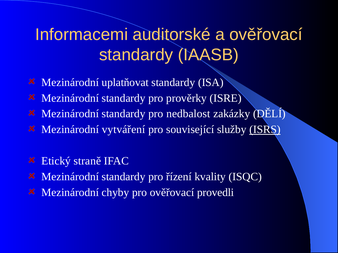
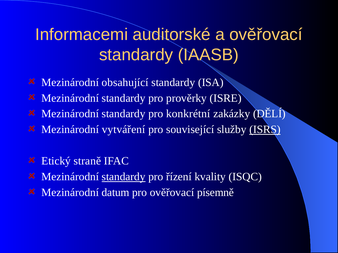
uplatňovat: uplatňovat -> obsahující (125, 82)
nedbalost: nedbalost -> konkrétní (188, 114)
standardy underline: none -> present (124, 177)
chyby: chyby -> datum (116, 193)
provedli: provedli -> písemně (216, 193)
